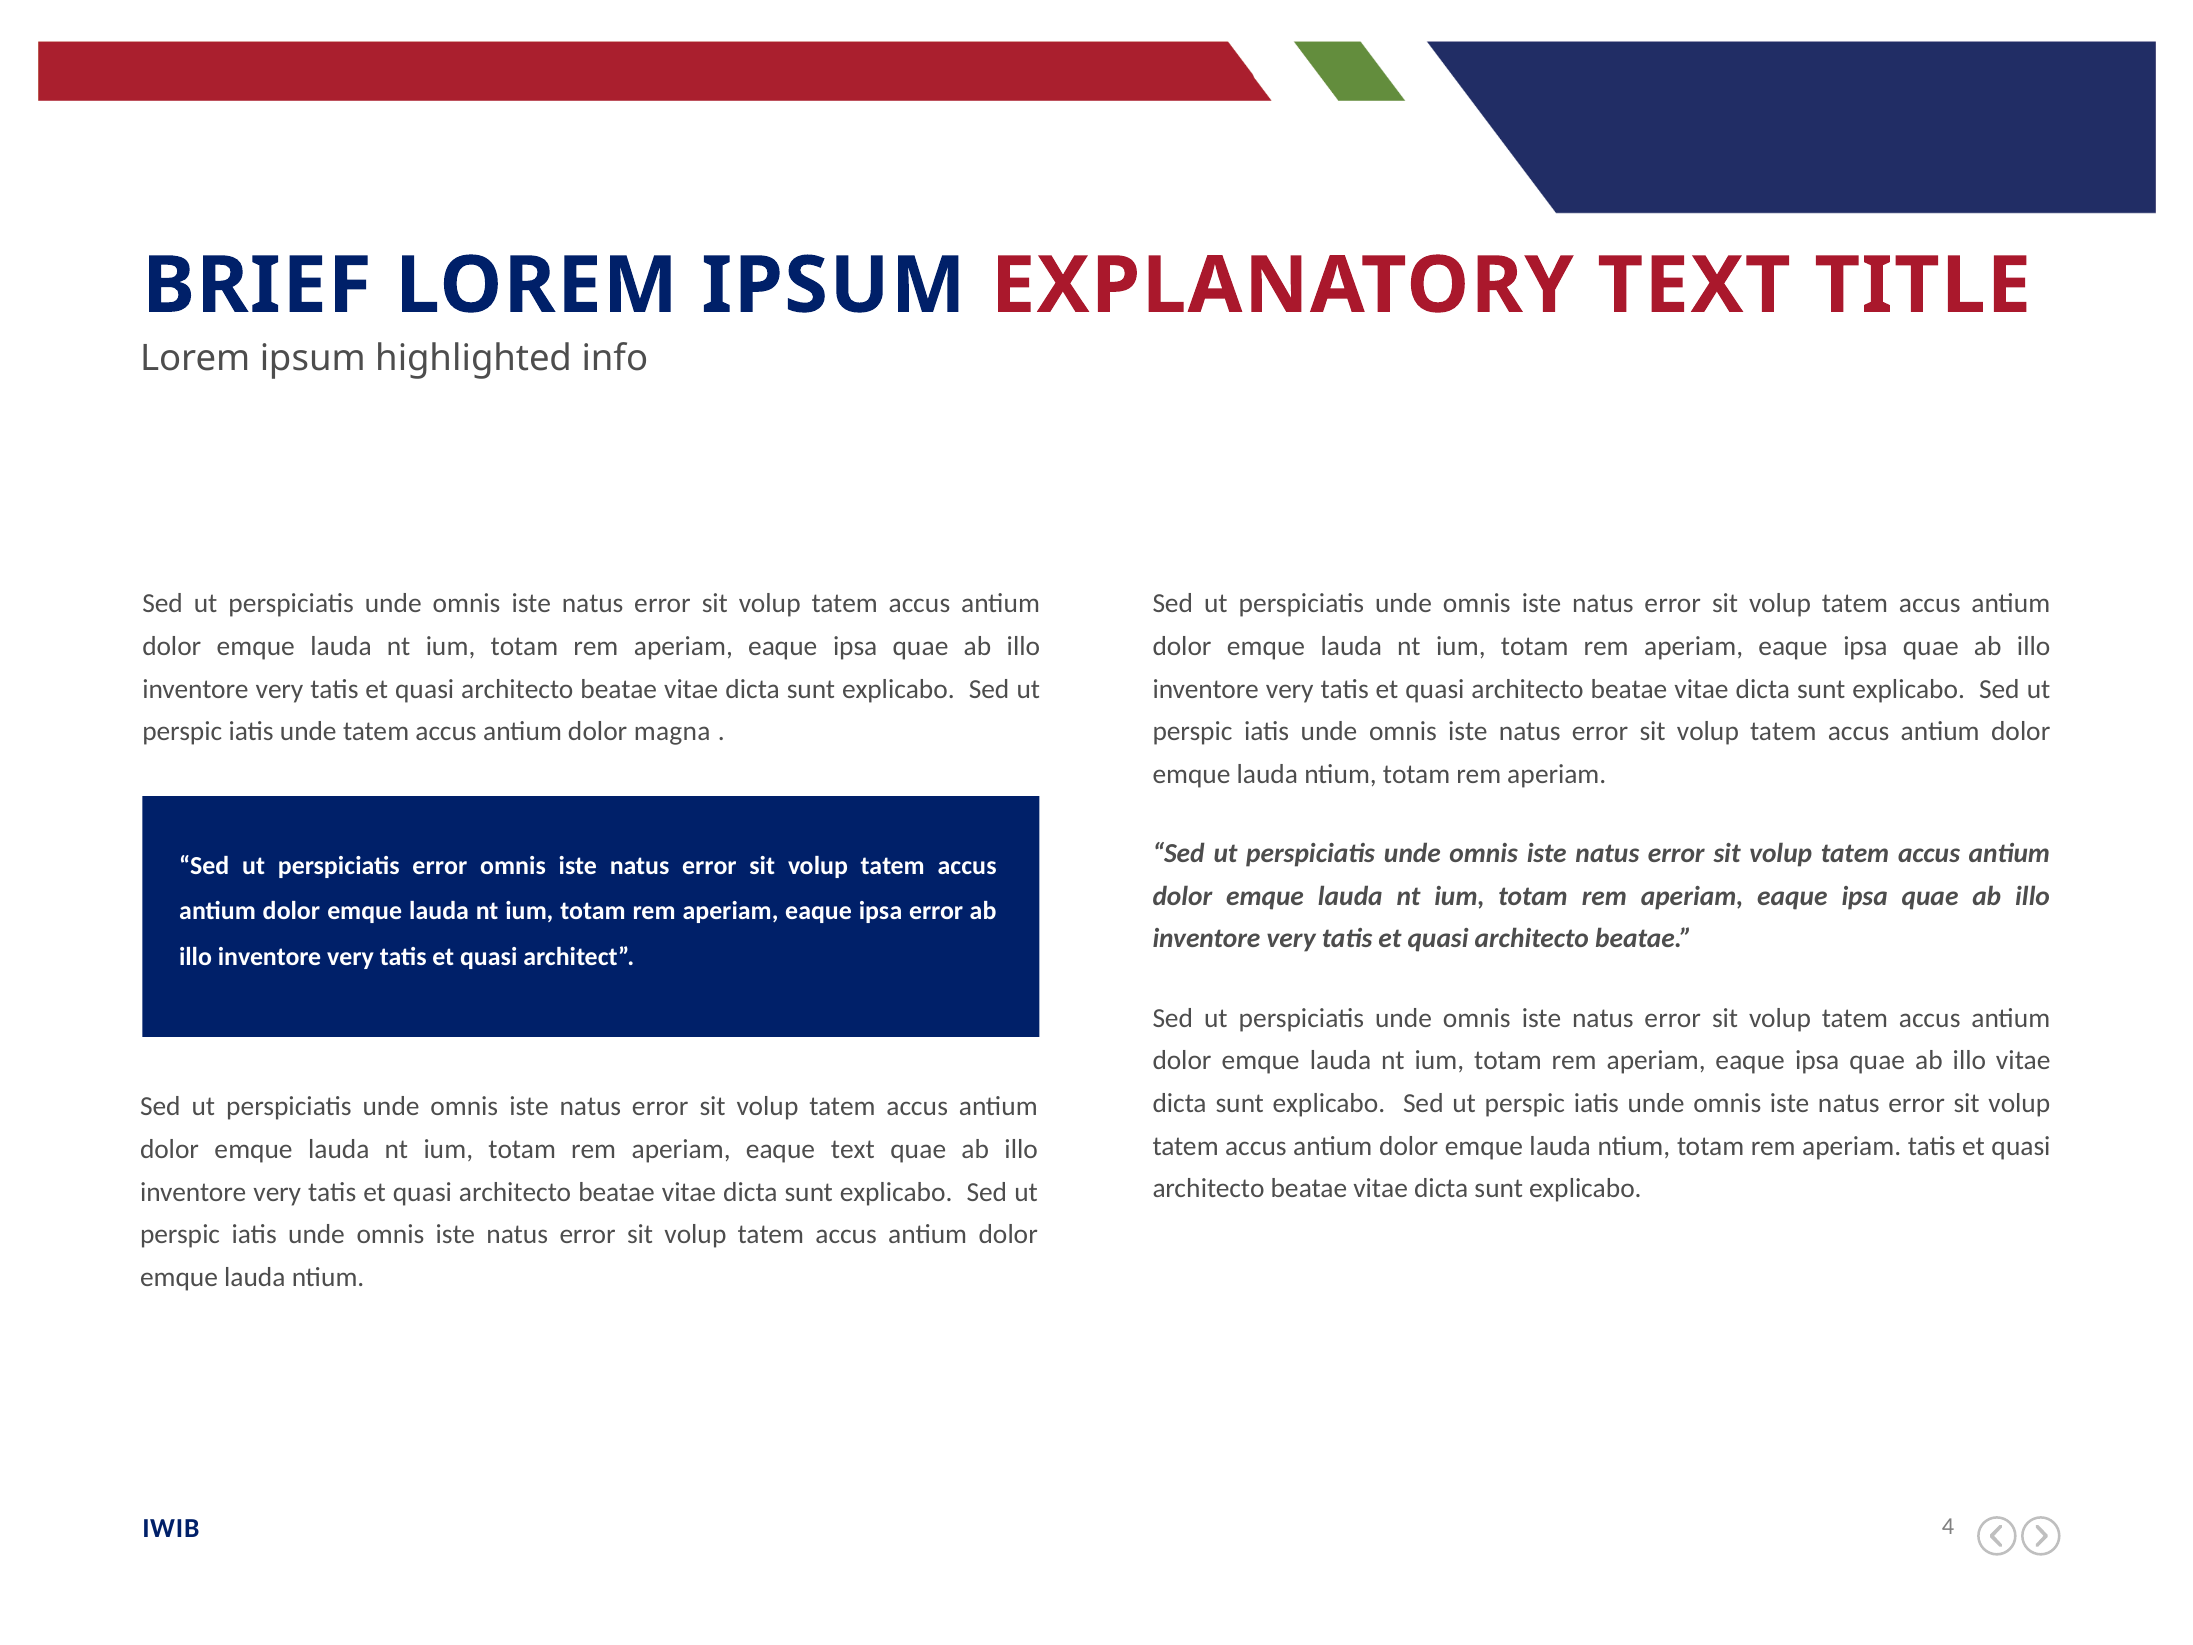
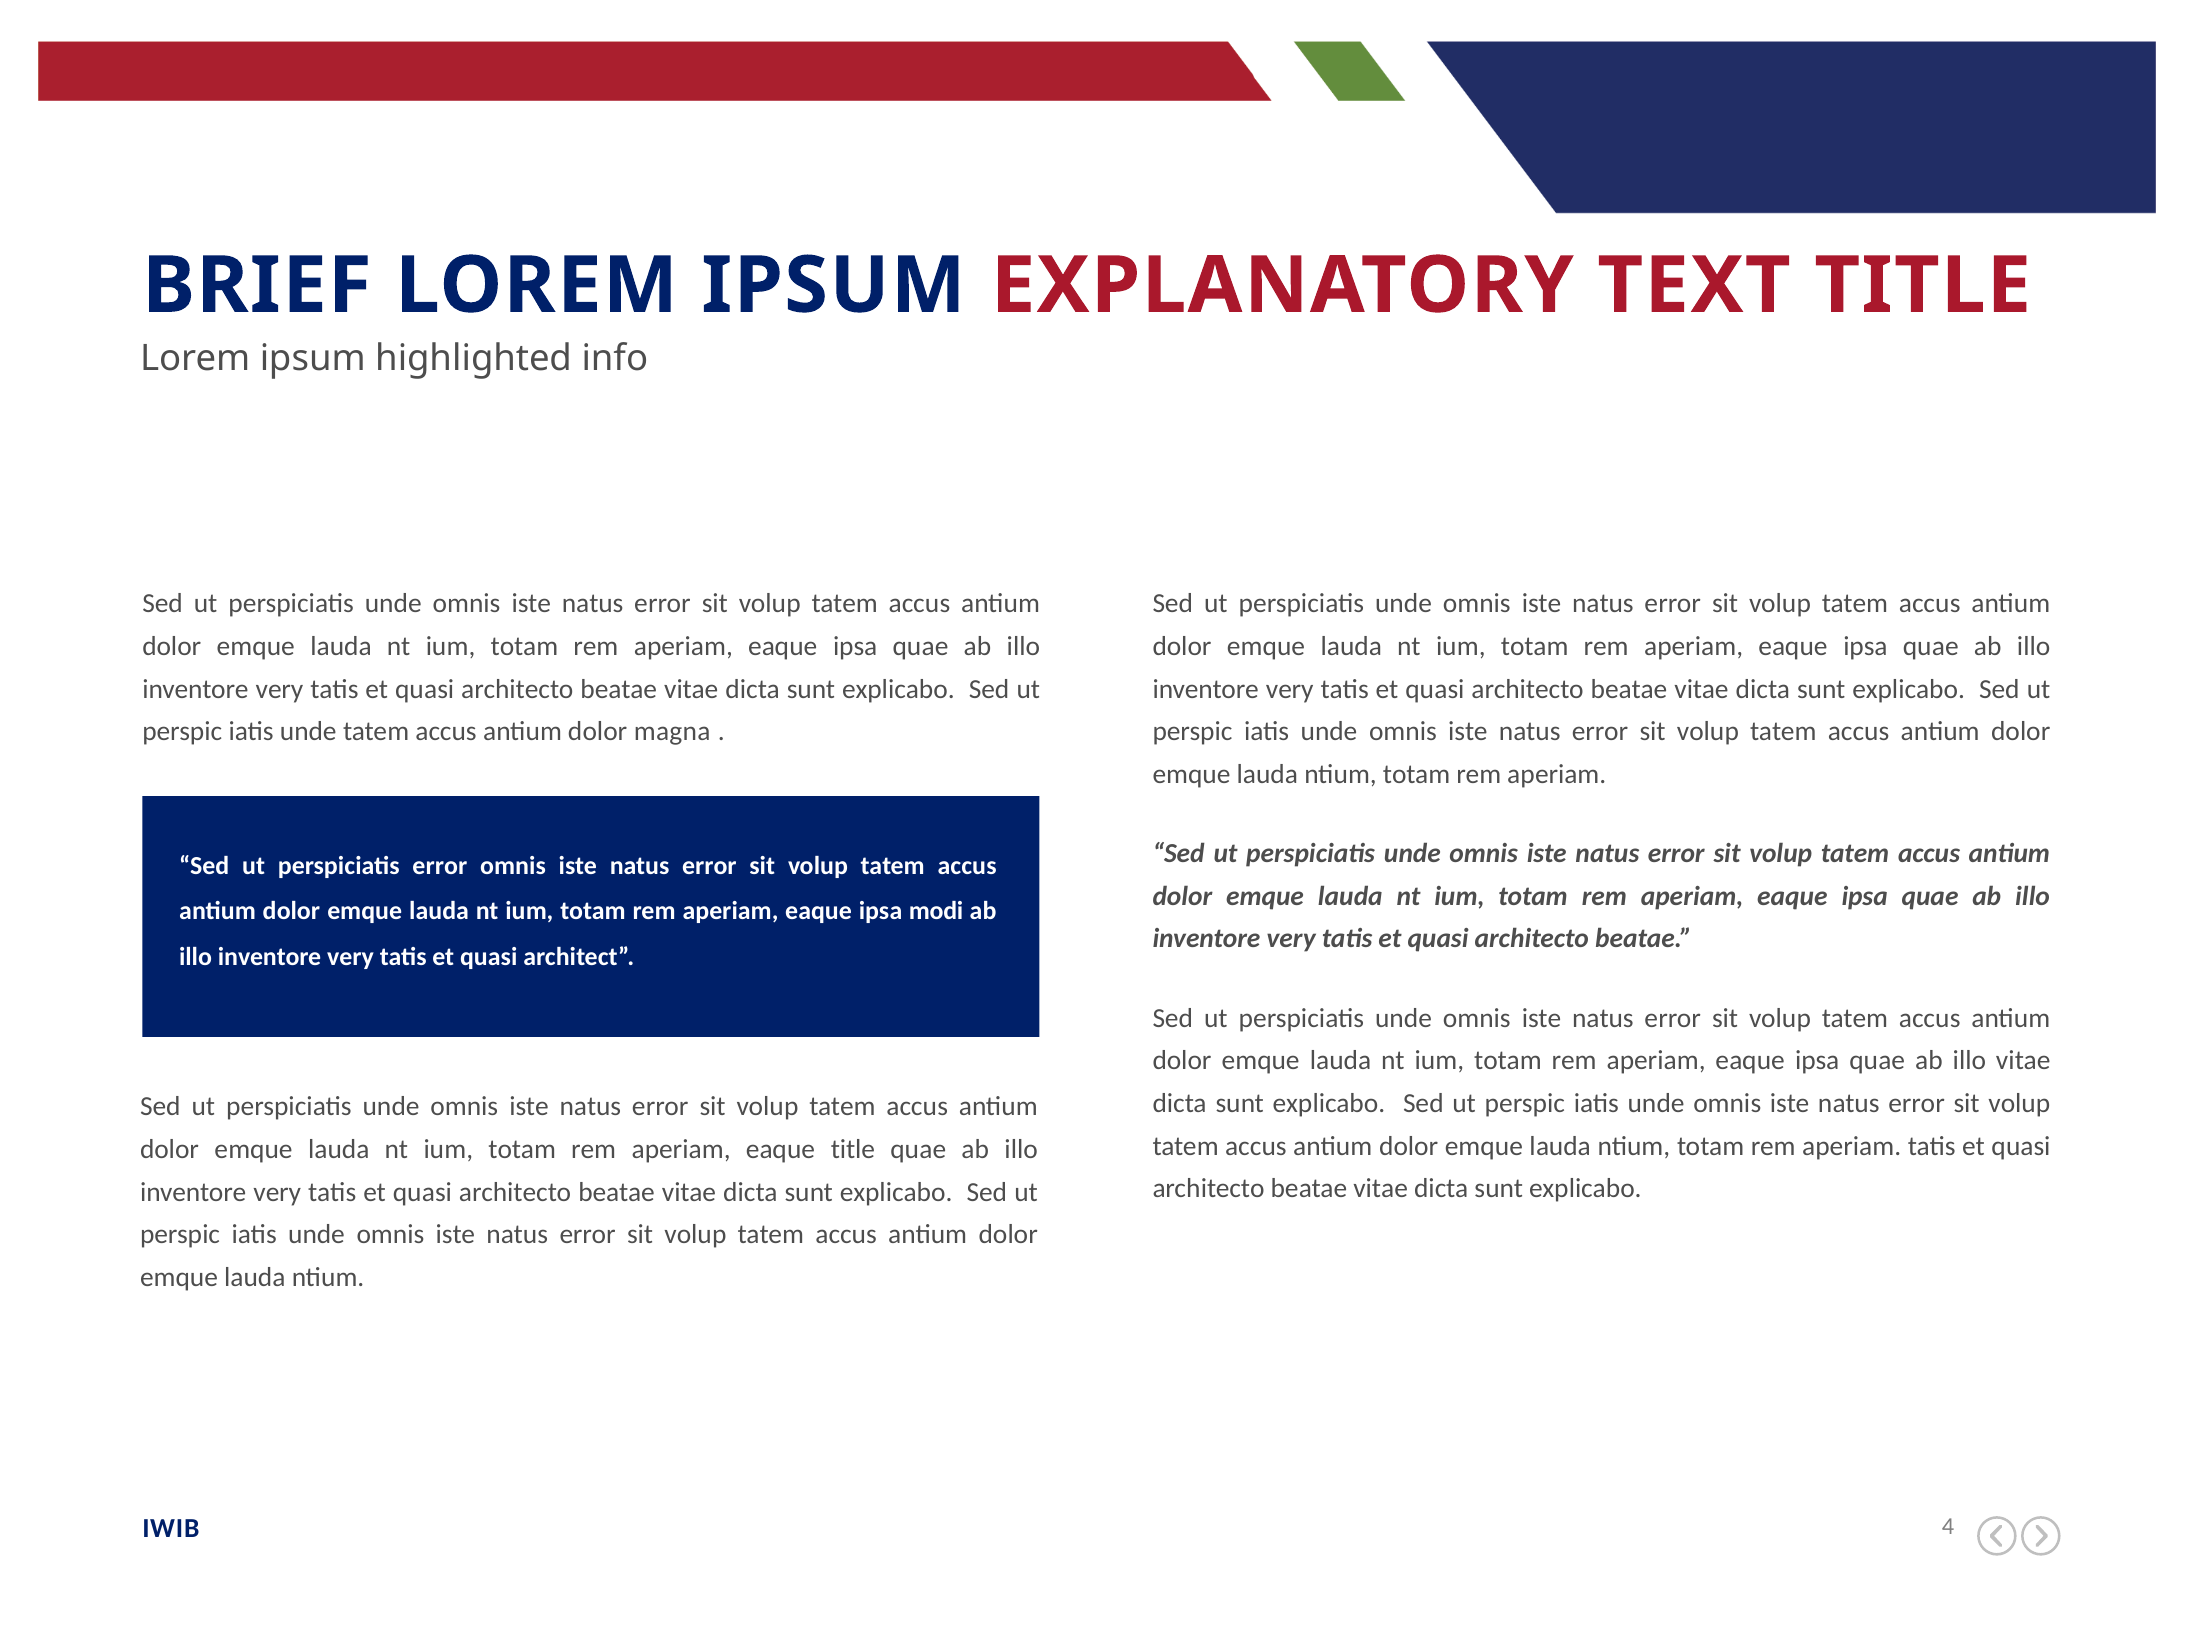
ipsa error: error -> modi (936, 911)
eaque text: text -> title (853, 1149)
